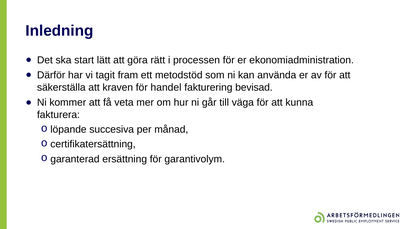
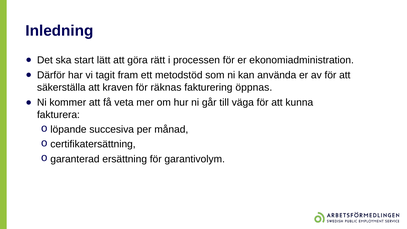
handel: handel -> räknas (166, 87)
bevisad: bevisad -> öppnas (254, 87)
